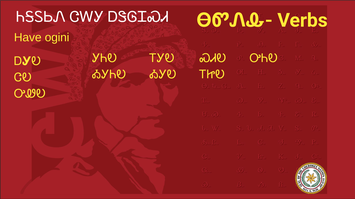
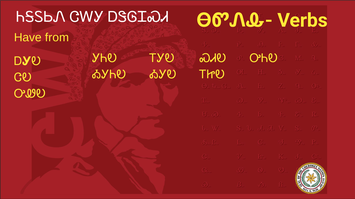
ogini: ogini -> from (57, 38)
